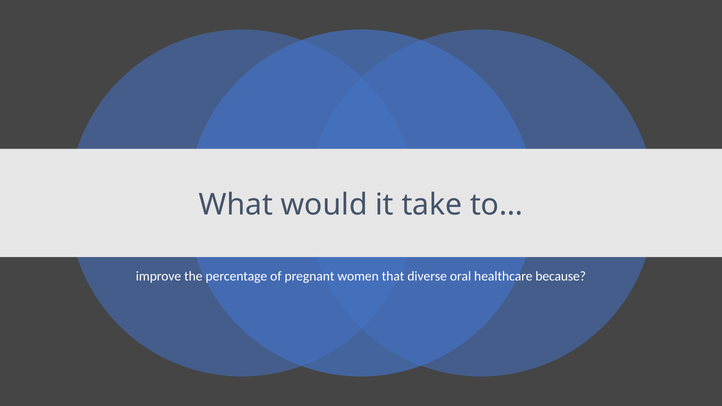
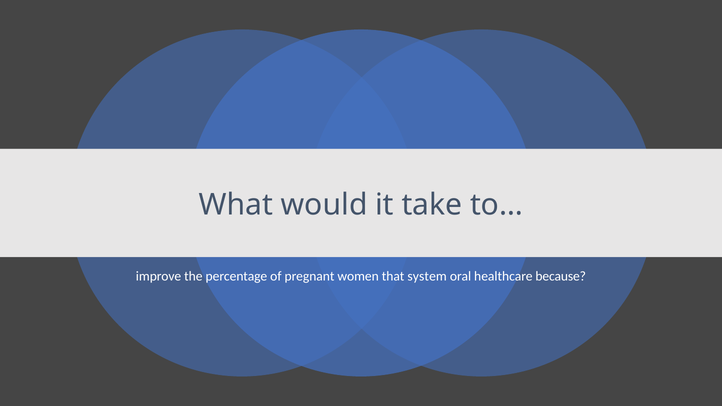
diverse: diverse -> system (427, 276)
